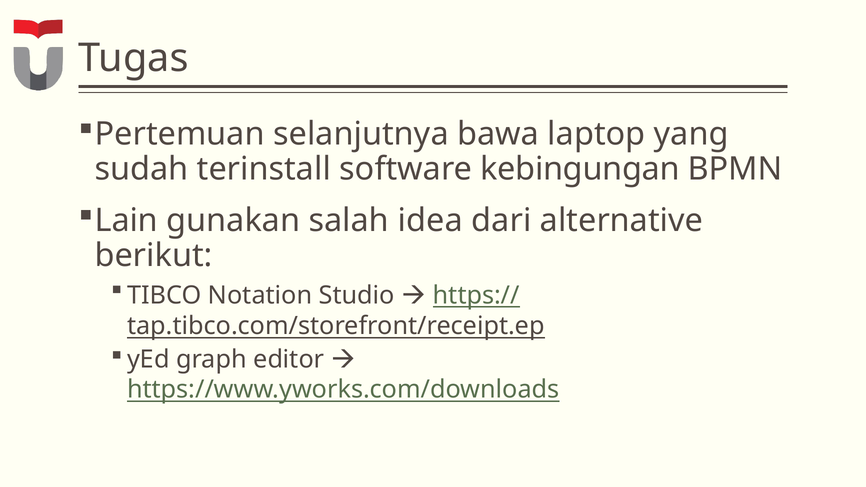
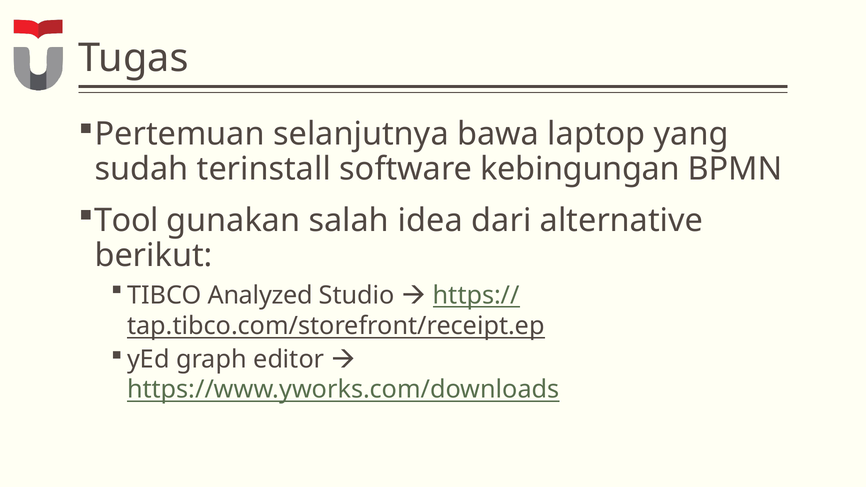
Lain: Lain -> Tool (126, 221)
Notation: Notation -> Analyzed (260, 295)
